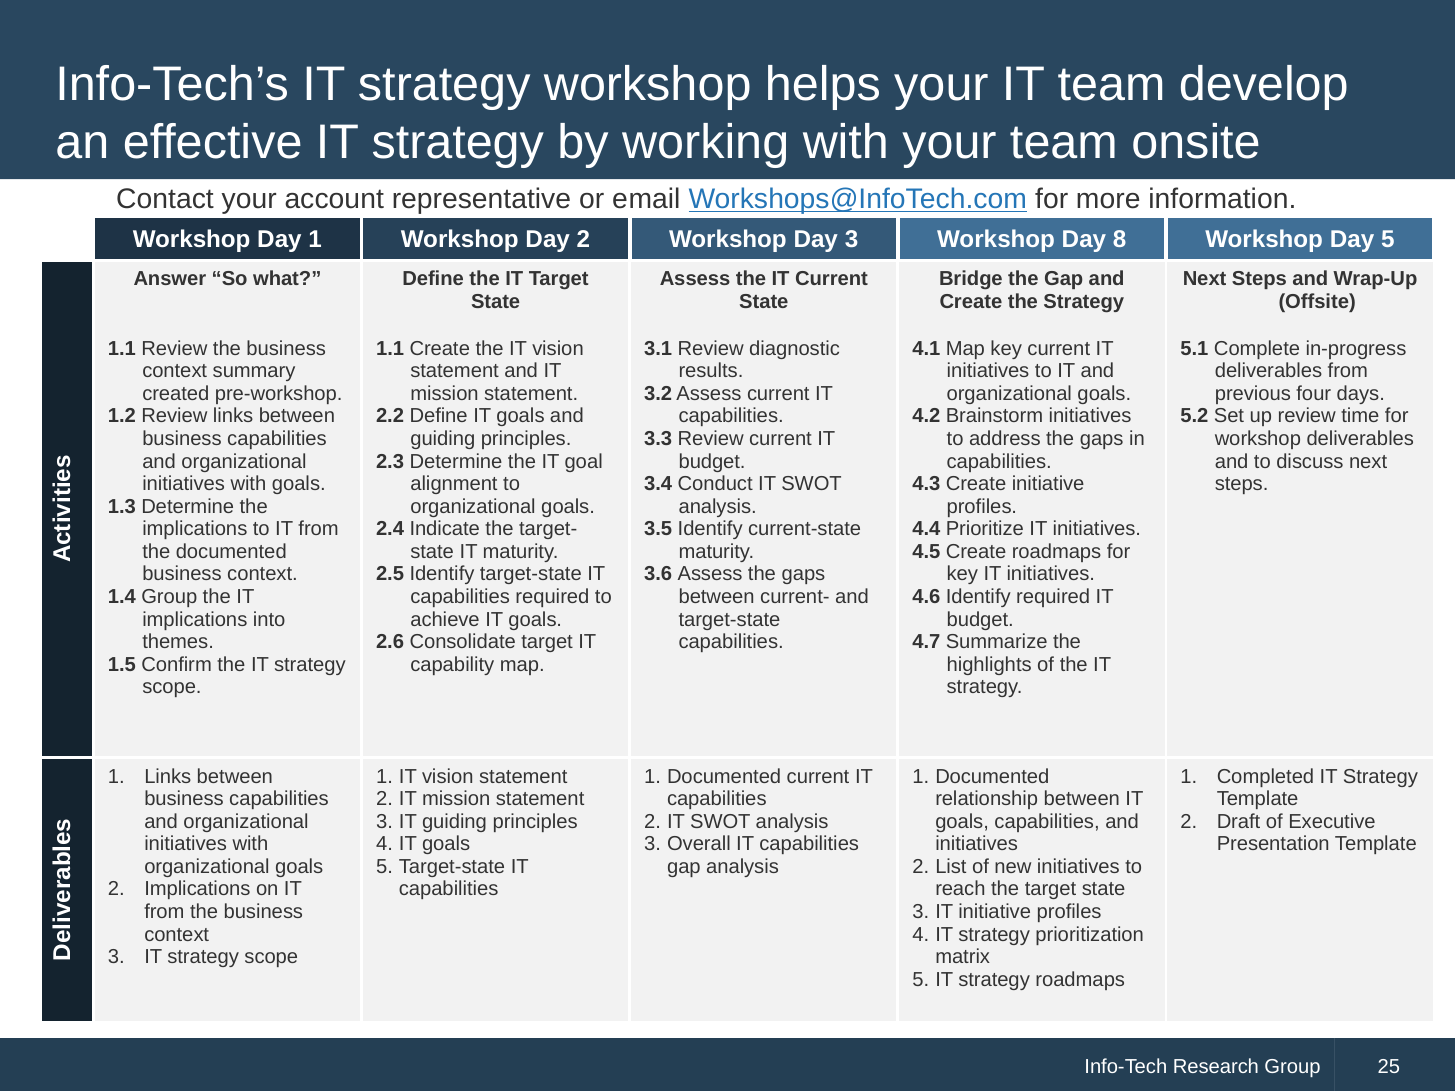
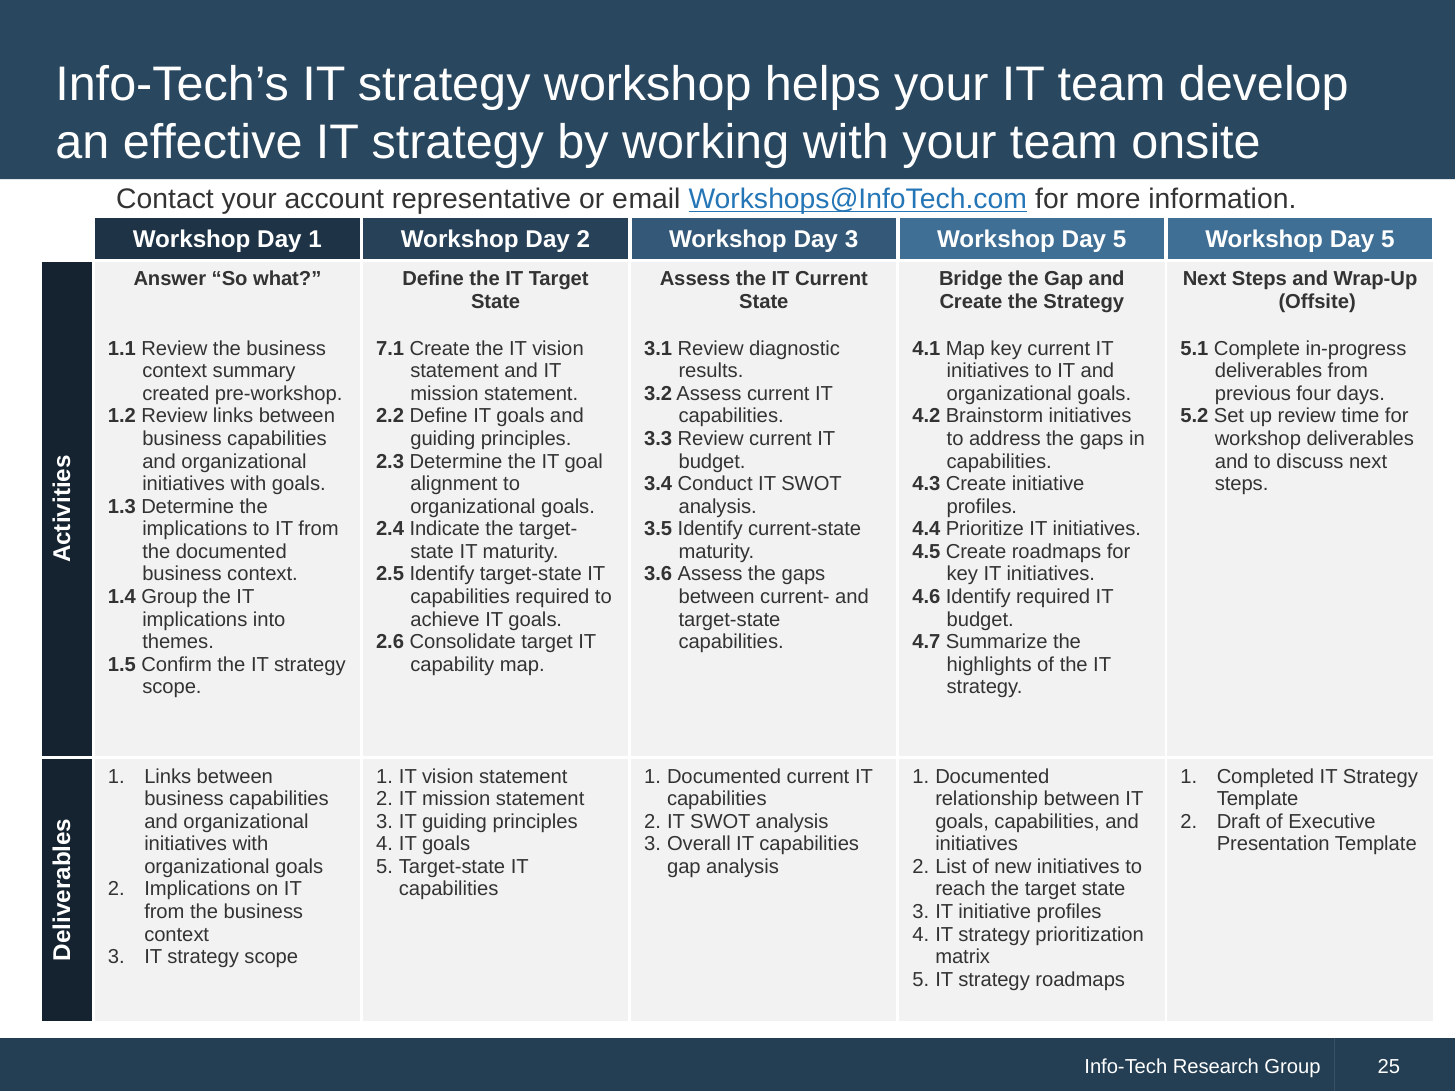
3 Workshop Day 8: 8 -> 5 (1120, 240)
1.1: 1.1 -> 7.1 (390, 349)
